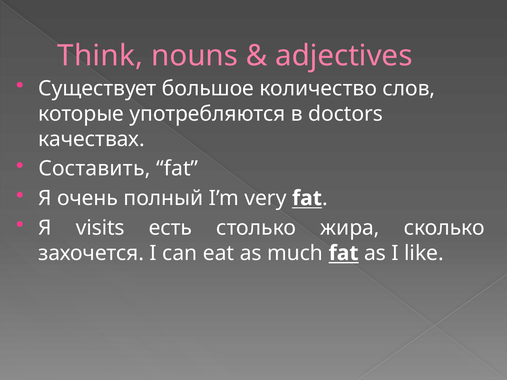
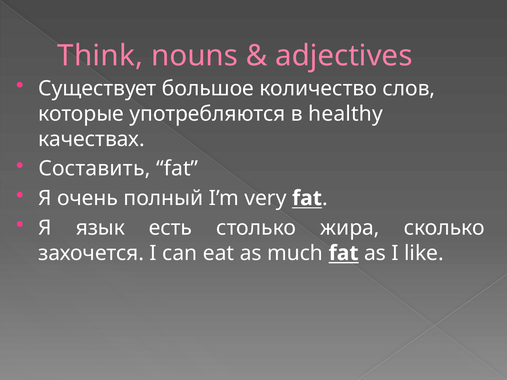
doctors: doctors -> healthy (346, 114)
visits: visits -> язык (100, 228)
